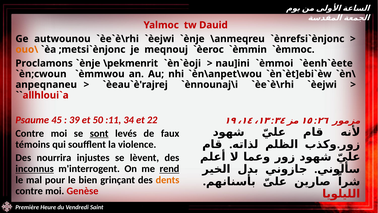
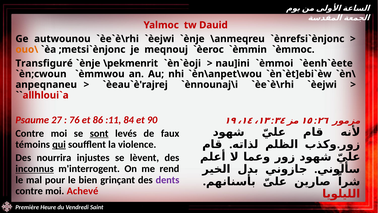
Proclamons: Proclamons -> Transfiguré (44, 63)
45: 45 -> 27 (57, 120)
39: 39 -> 76 (74, 120)
50: 50 -> 86 (98, 120)
34: 34 -> 84 (129, 120)
22: 22 -> 90 (152, 120)
qui underline: none -> present (59, 144)
rend underline: present -> none (169, 169)
dents colour: orange -> purple (167, 180)
Genèse: Genèse -> Achevé (83, 191)
